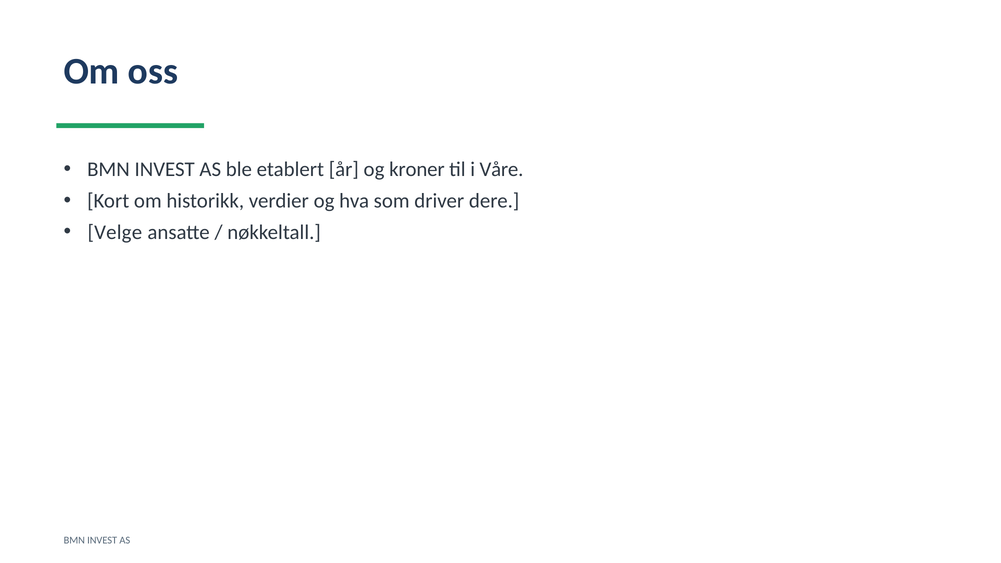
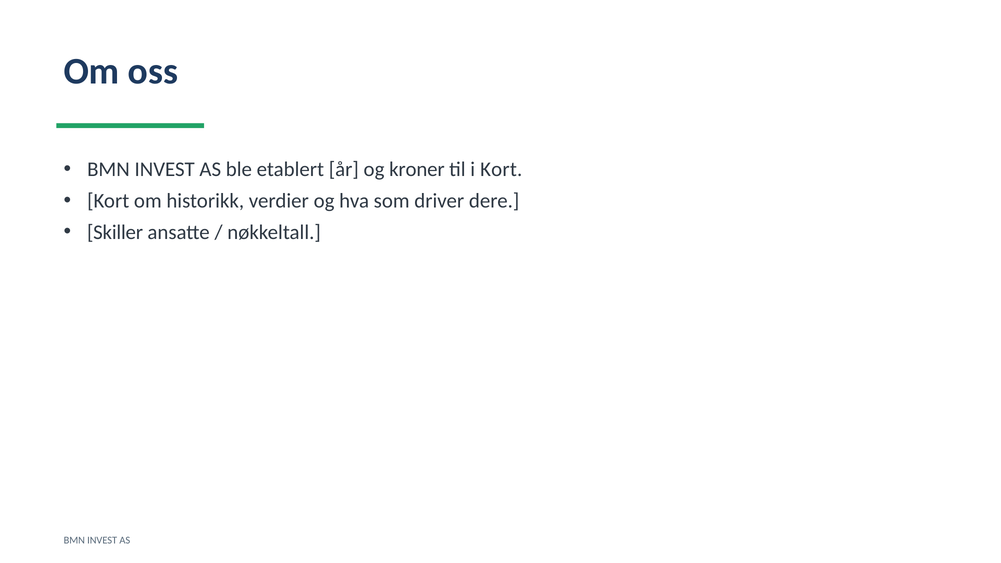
i Våre: Våre -> Kort (501, 170)
Velge: Velge -> Skiller (115, 232)
